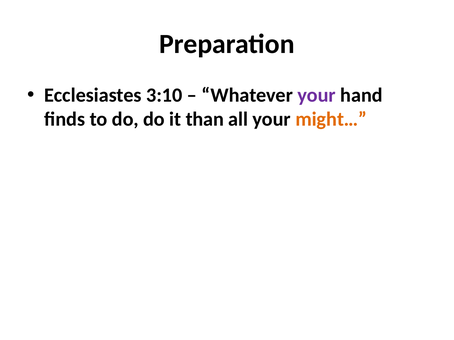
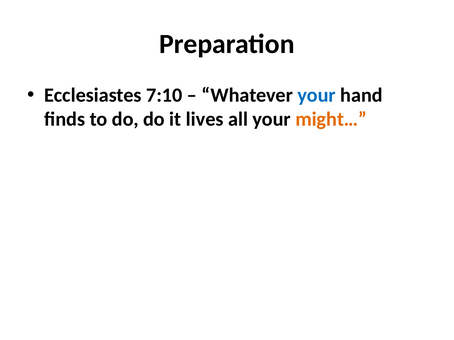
3:10: 3:10 -> 7:10 (164, 95)
your colour: purple -> blue (317, 95)
than: than -> lives (205, 119)
